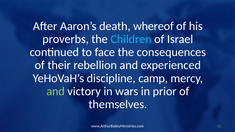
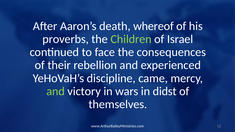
Children colour: light blue -> light green (131, 39)
camp: camp -> came (153, 78)
prior: prior -> didst (165, 91)
